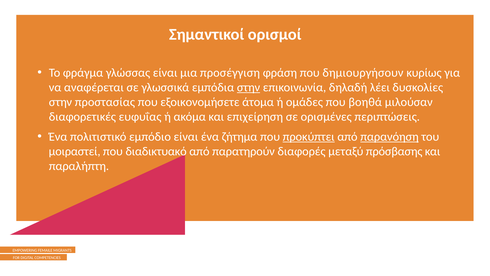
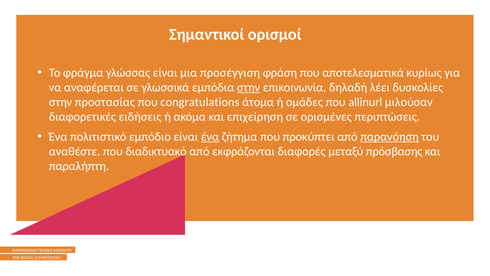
δημιουργήσουν: δημιουργήσουν -> αποτελεσματικά (363, 73)
εξοικονομήσετε: εξοικονομήσετε -> congratulations (200, 102)
βοηθά: βοηθά -> allinurl (365, 102)
ευφυΐας: ευφυΐας -> ειδήσεις (140, 117)
ένα underline: none -> present (210, 137)
προκύπτει underline: present -> none (309, 137)
μοιραστεί: μοιραστεί -> αναθέστε (75, 151)
παρατηρούν: παρατηρούν -> εκφράζονται (244, 151)
